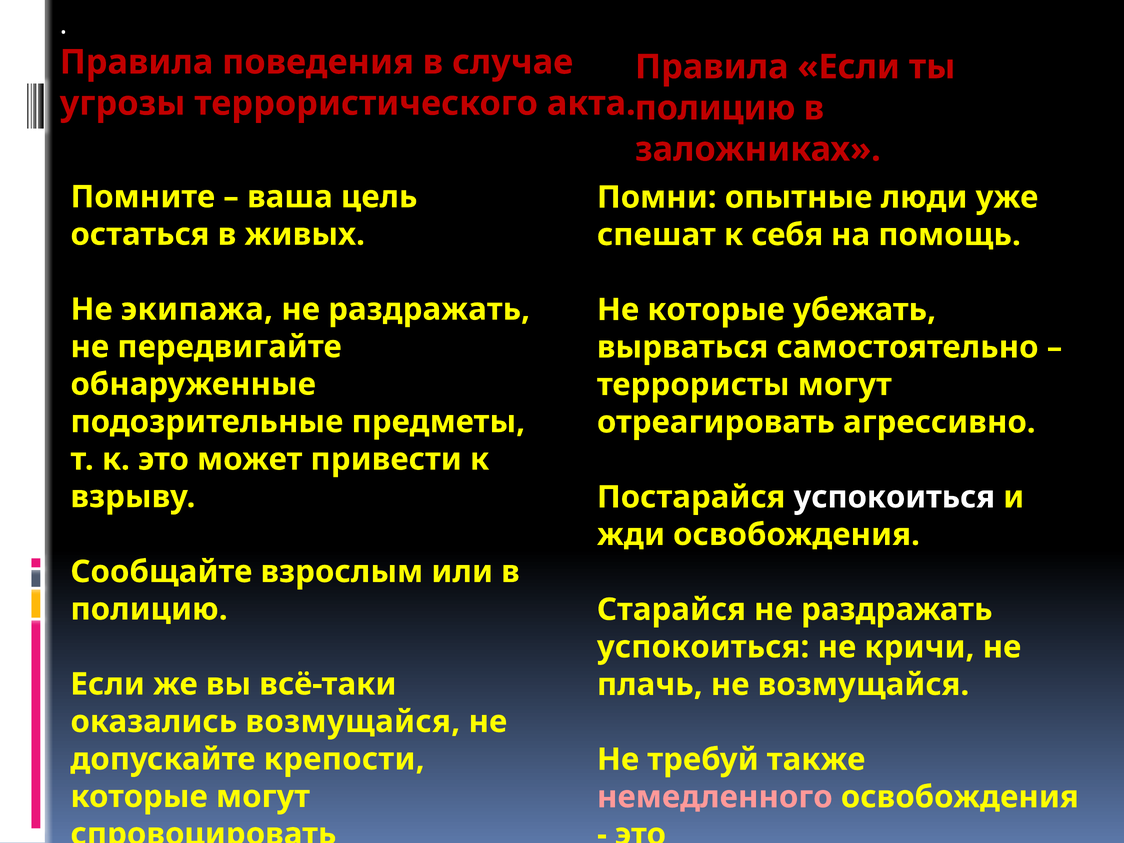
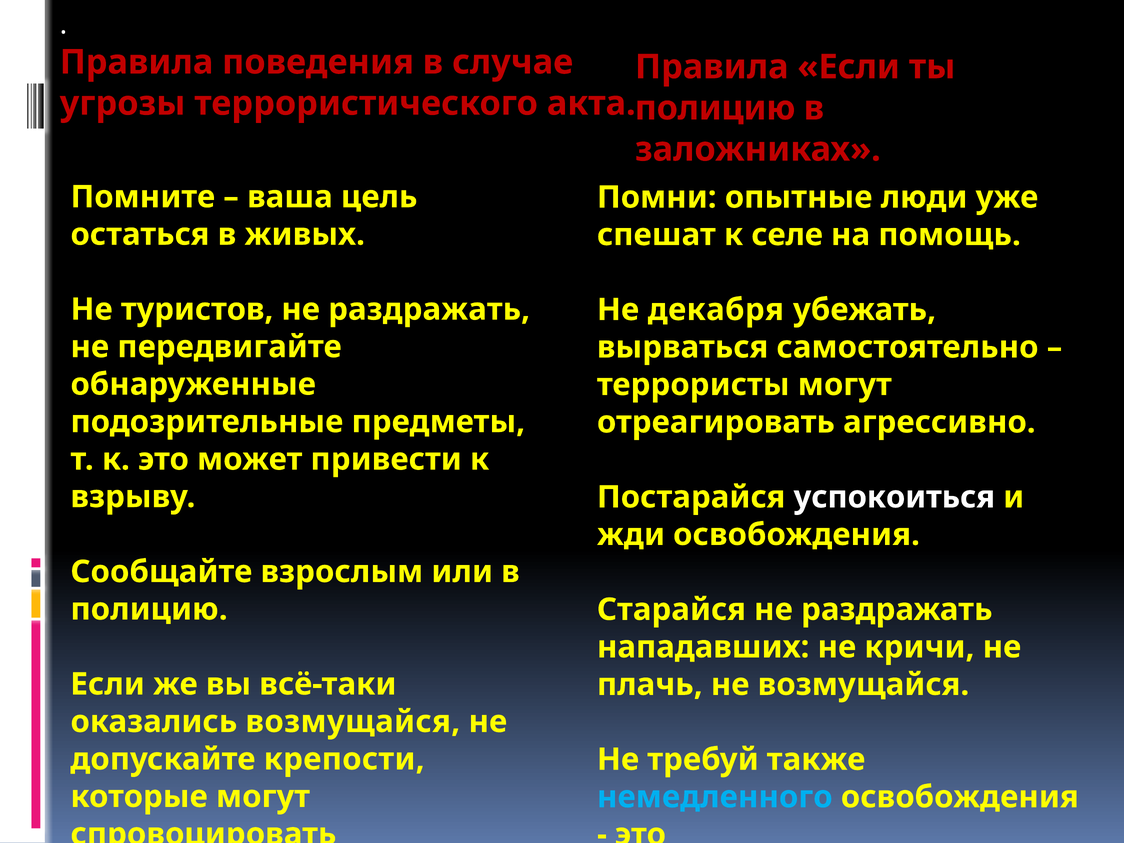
себя: себя -> селе (787, 235)
экипажа: экипажа -> туристов (197, 309)
Не которые: которые -> декабря (716, 310)
успокоиться: успокоиться -> нападавших (703, 647)
немедленного colour: pink -> light blue (715, 797)
